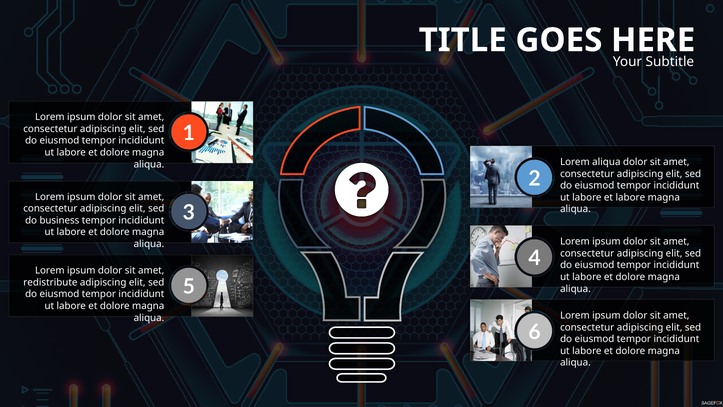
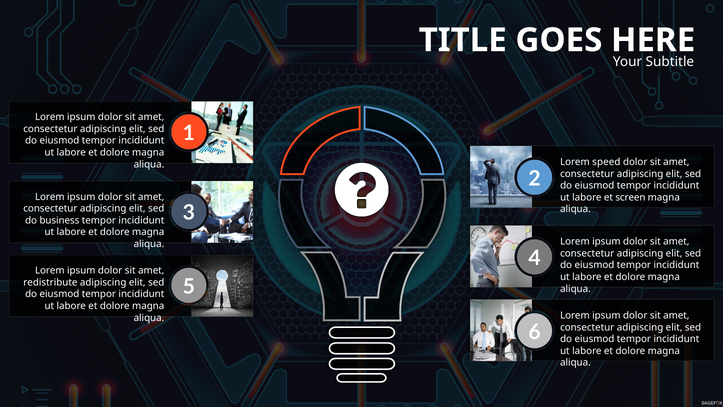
Lorem aliqua: aliqua -> speed (606, 162)
et labore: labore -> screen (630, 197)
